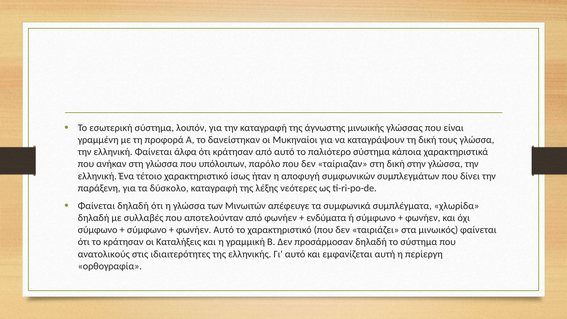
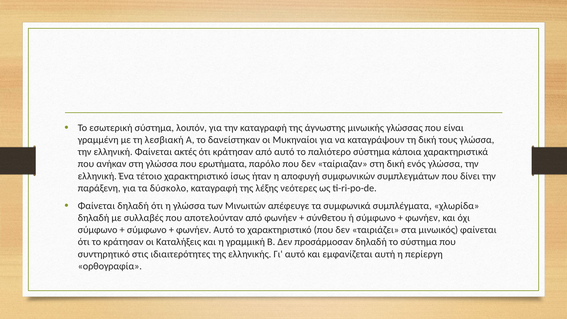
προφορά: προφορά -> λεσβιακή (164, 140)
άλφα: άλφα -> ακτές (185, 152)
υπόλοιπων: υπόλοιπων -> ερωτήματα (223, 164)
στην: στην -> ενός (416, 164)
ενδύματα: ενδύματα -> σύνθετου (326, 218)
ανατολικούς: ανατολικούς -> συντηρητικό (104, 254)
